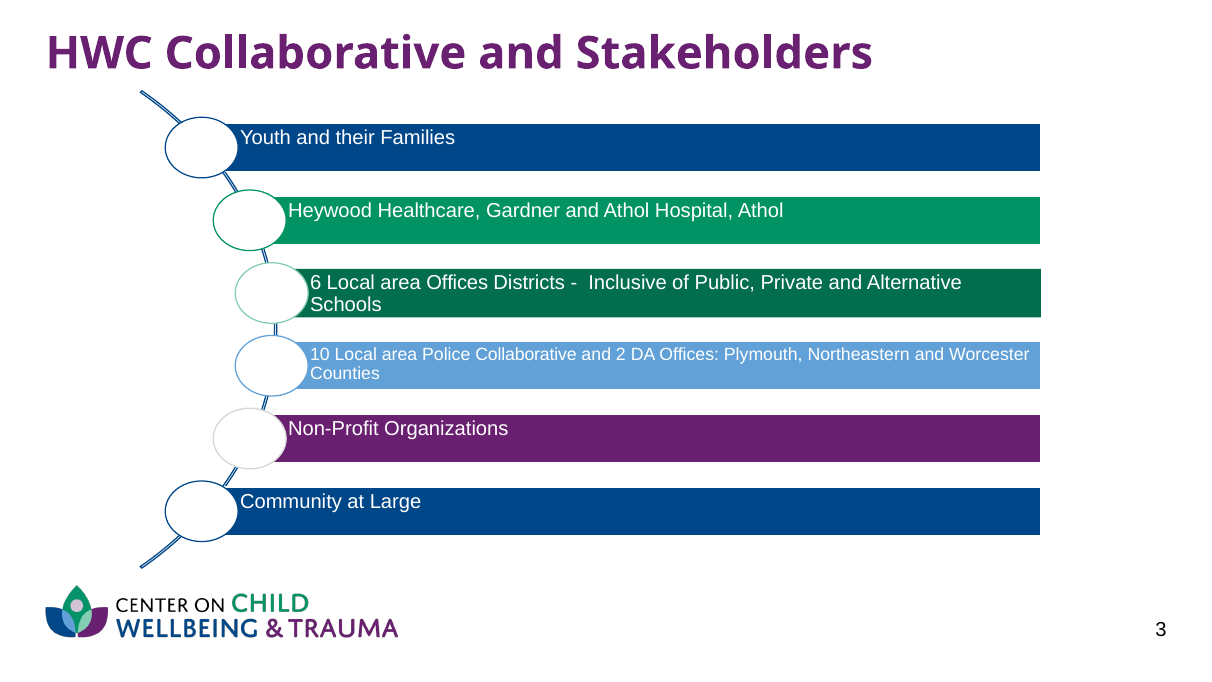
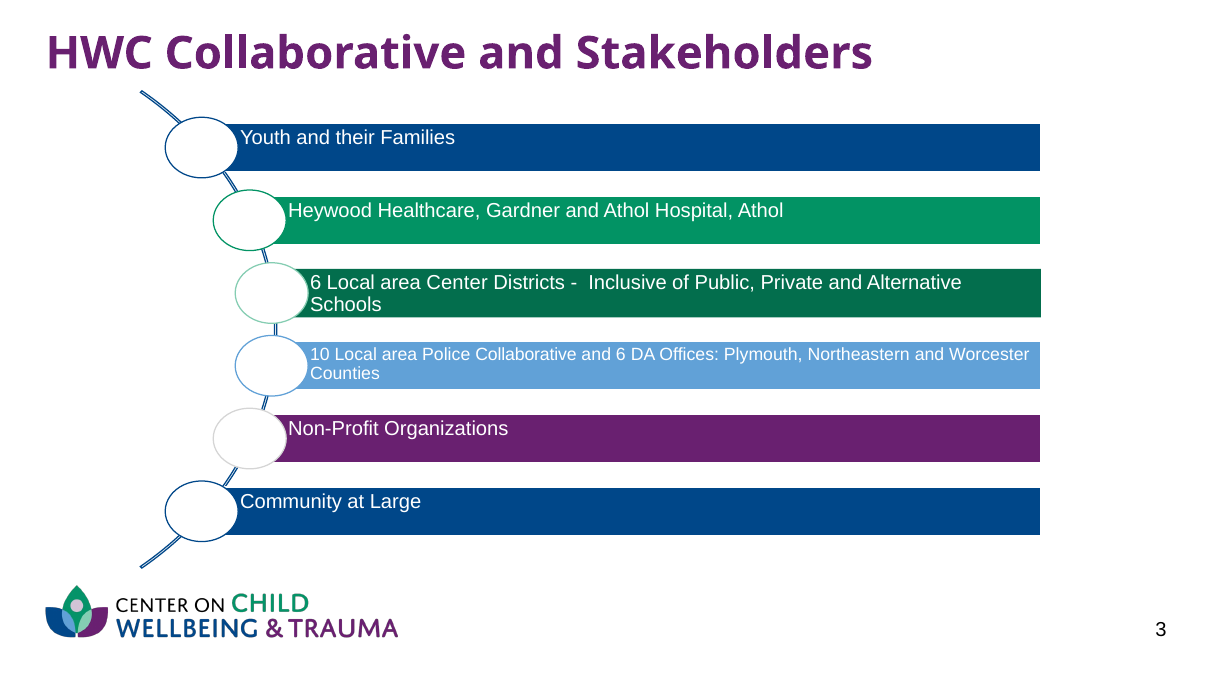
area Offices: Offices -> Center (457, 283)
and 2: 2 -> 6 (621, 354)
